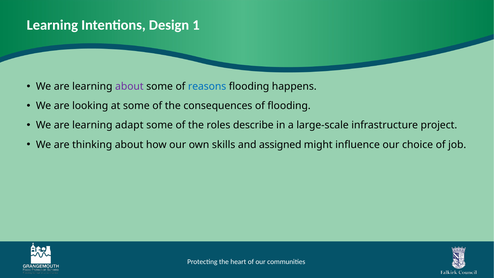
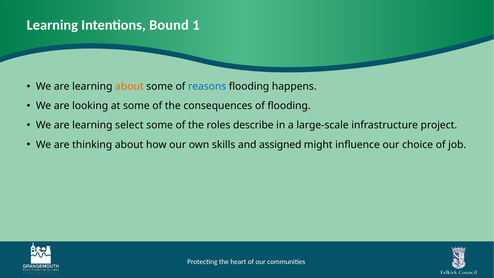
Design: Design -> Bound (169, 25)
about colour: purple -> orange (129, 86)
adapt: adapt -> select (129, 125)
